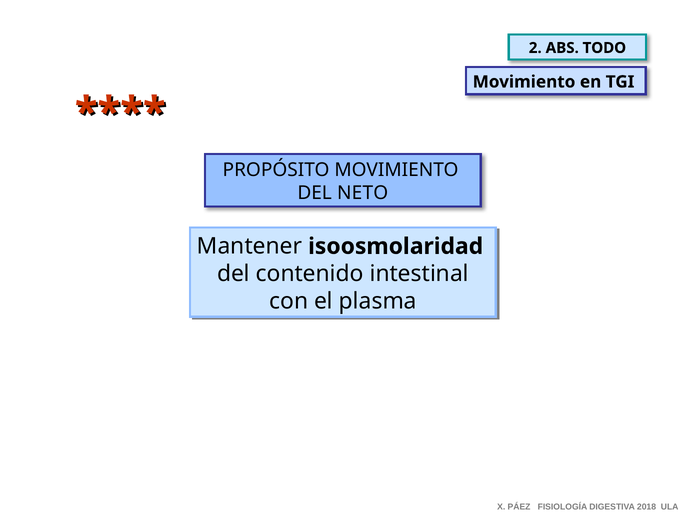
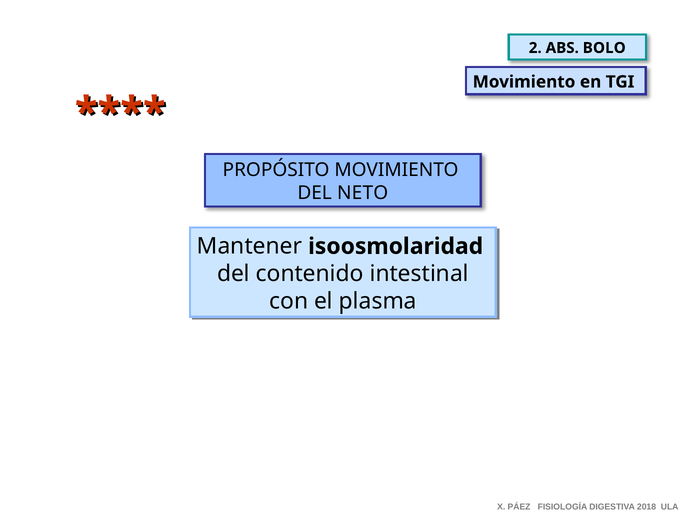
TODO: TODO -> BOLO (604, 48)
